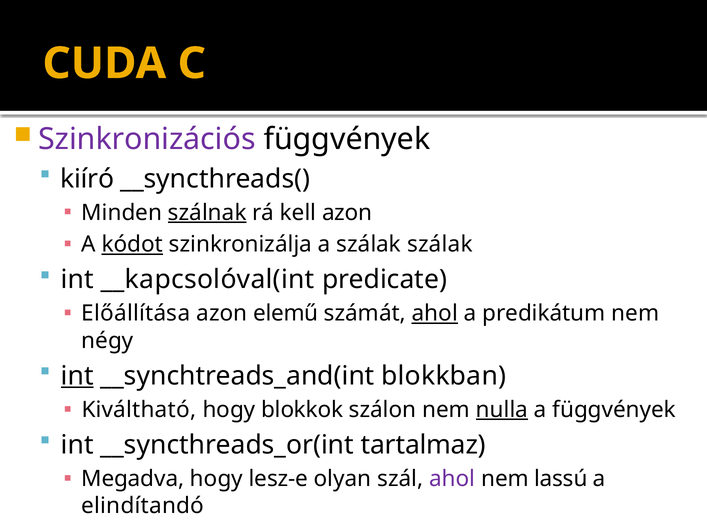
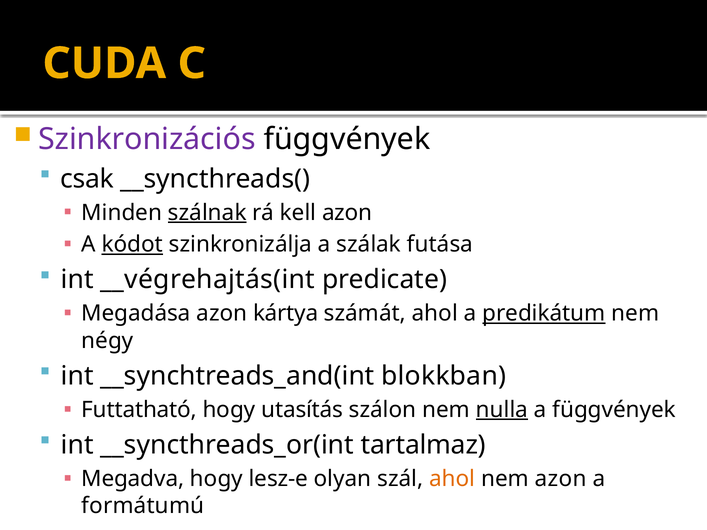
kiíró: kiíró -> csak (87, 179)
szálak szálak: szálak -> futása (440, 245)
__kapcsolóval(int: __kapcsolóval(int -> __végrehajtás(int (208, 280)
Előállítása: Előállítása -> Megadása (136, 314)
elemű: elemű -> kártya (286, 314)
ahol underline: present -> none (435, 314)
predikátum underline: none -> present (544, 314)
int underline: present -> none (77, 376)
Kiváltható: Kiváltható -> Futtatható (139, 410)
blokkok: blokkok -> utasítás (302, 410)
ahol colour: purple -> orange (452, 479)
nem lassú: lassú -> azon (561, 479)
elindítandó: elindítandó -> formátumú (143, 506)
